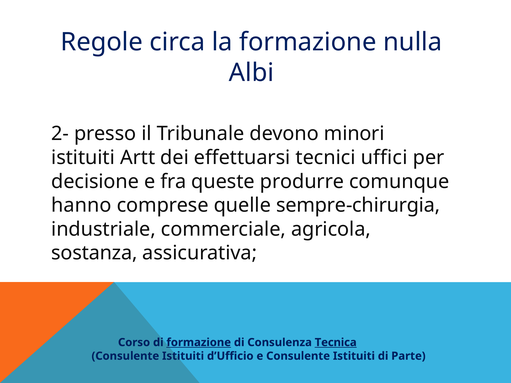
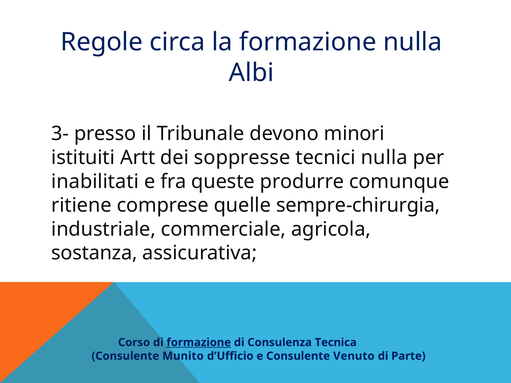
2-: 2- -> 3- (60, 134)
effettuarsi: effettuarsi -> soppresse (242, 158)
tecnici uffici: uffici -> nulla (384, 158)
decisione: decisione -> inabilitati (95, 182)
hanno: hanno -> ritiene (81, 205)
Tecnica underline: present -> none (336, 343)
Istituiti: Istituiti -> Munito (183, 356)
e Consulente Istituiti: Istituiti -> Venuto (354, 356)
